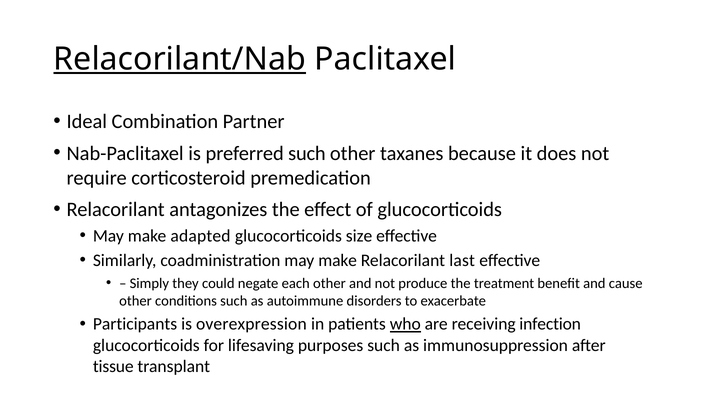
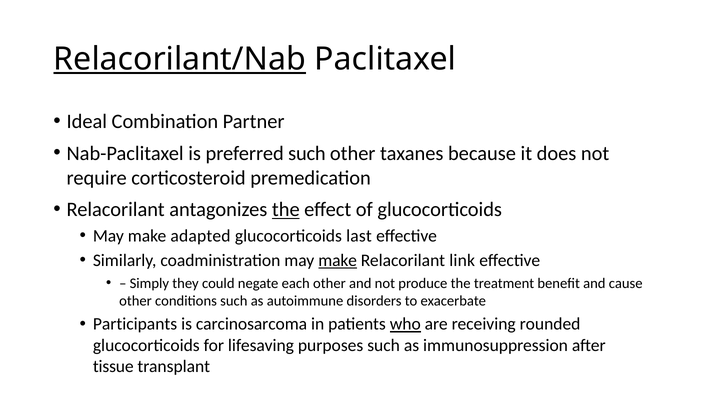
the underline: none -> present (286, 209)
size: size -> last (359, 236)
make underline: none -> present (338, 260)
last: last -> link (462, 260)
overexpression: overexpression -> carcinosarcoma (251, 324)
infection: infection -> rounded (550, 324)
